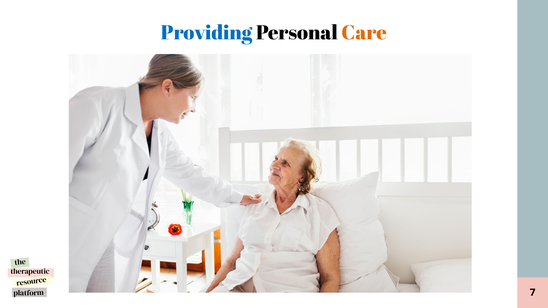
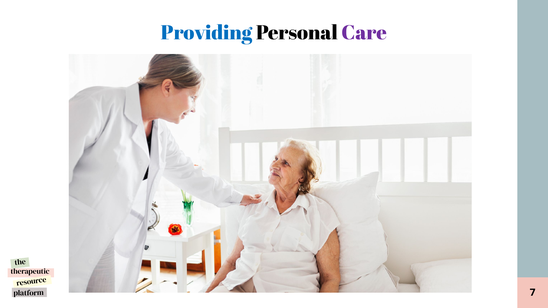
Care colour: orange -> purple (364, 33)
